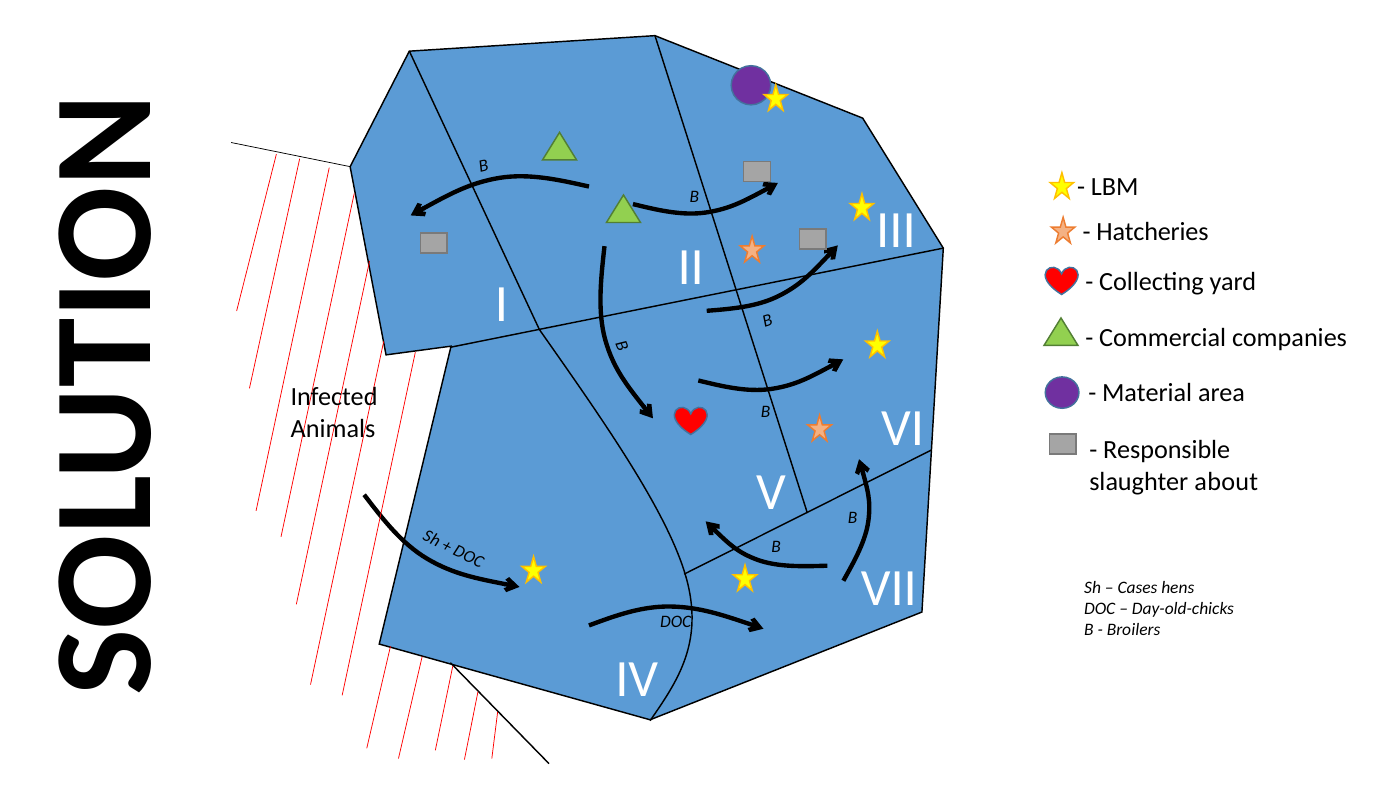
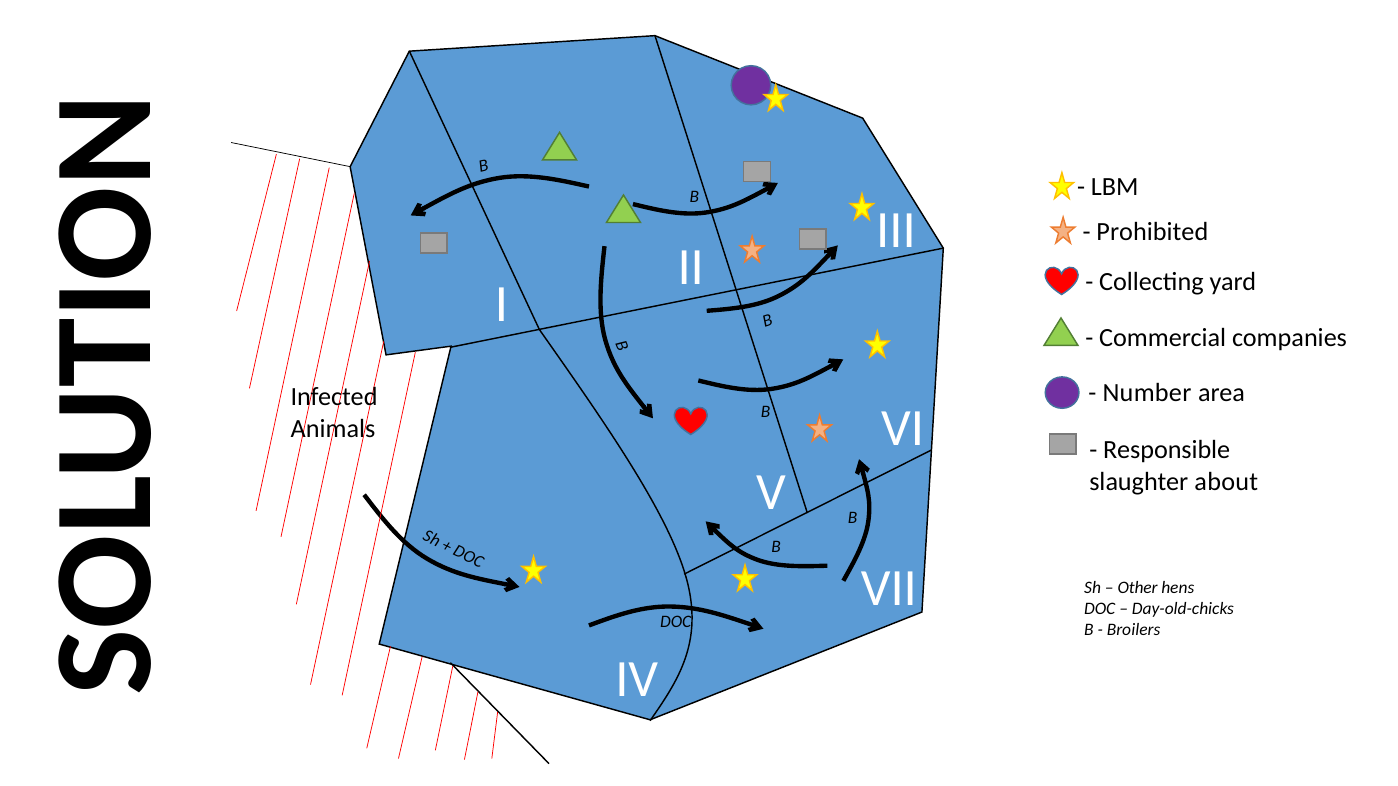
Hatcheries: Hatcheries -> Prohibited (1152, 232)
Material: Material -> Number (1147, 393)
Cases: Cases -> Other (1138, 588)
